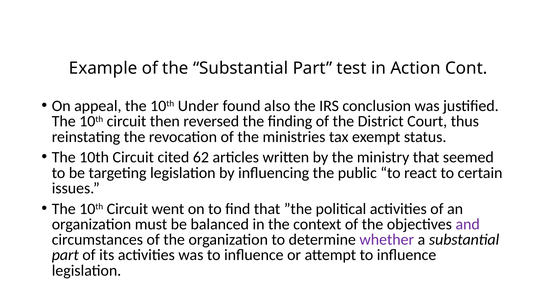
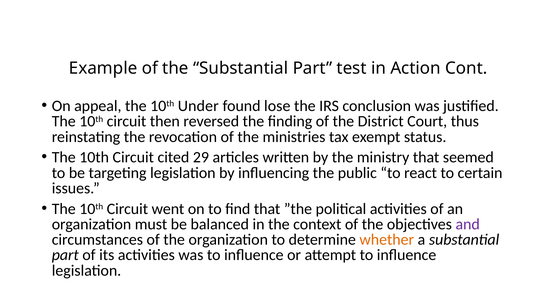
also: also -> lose (277, 106)
62: 62 -> 29 (201, 158)
whether colour: purple -> orange (387, 240)
